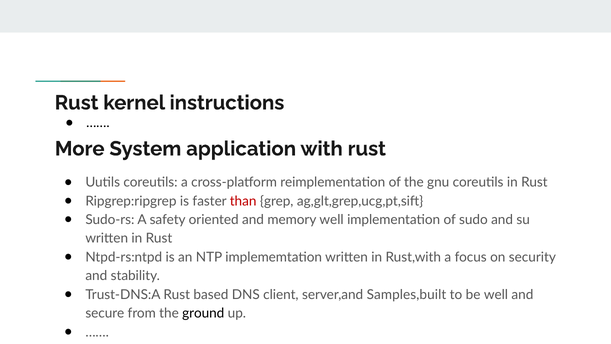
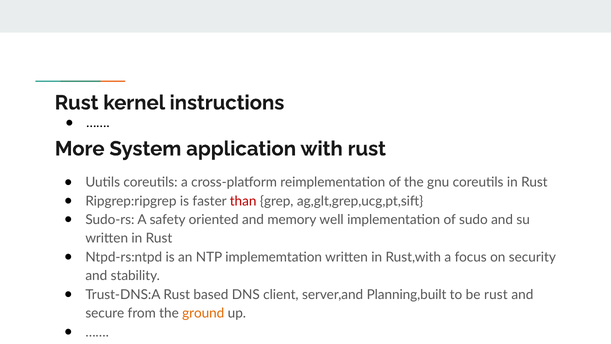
Samples,built: Samples,built -> Planning,built (407, 294)
be well: well -> rust (496, 294)
ground colour: black -> orange (203, 313)
